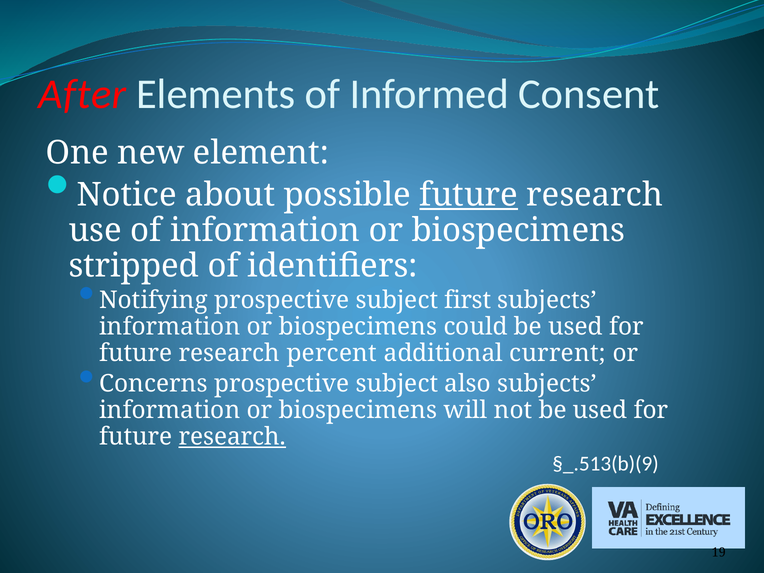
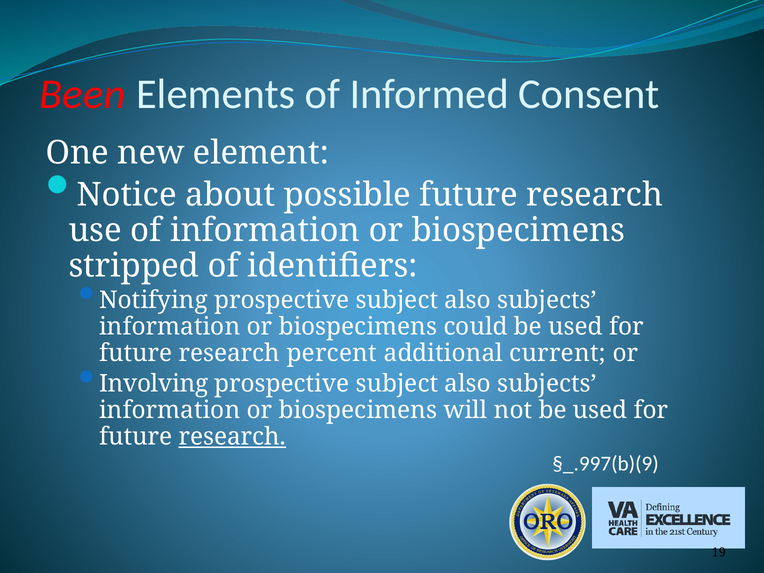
After: After -> Been (82, 94)
future underline: present -> none (469, 195)
Notifying prospective subject first: first -> also (468, 300)
Concerns: Concerns -> Involving (154, 384)
§_.513(b)(9: §_.513(b)(9 -> §_.997(b)(9 (606, 464)
